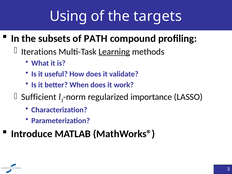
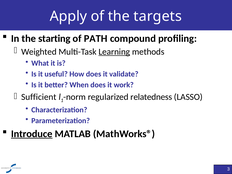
Using: Using -> Apply (68, 16)
subsets: subsets -> starting (54, 38)
Iterations: Iterations -> Weighted (39, 52)
importance: importance -> relatedness (151, 97)
Introduce underline: none -> present (32, 134)
